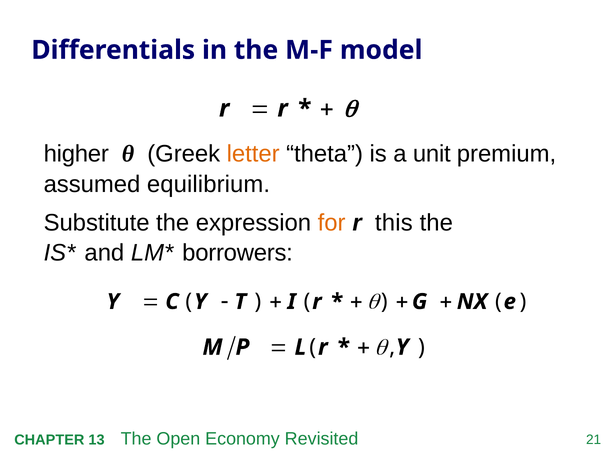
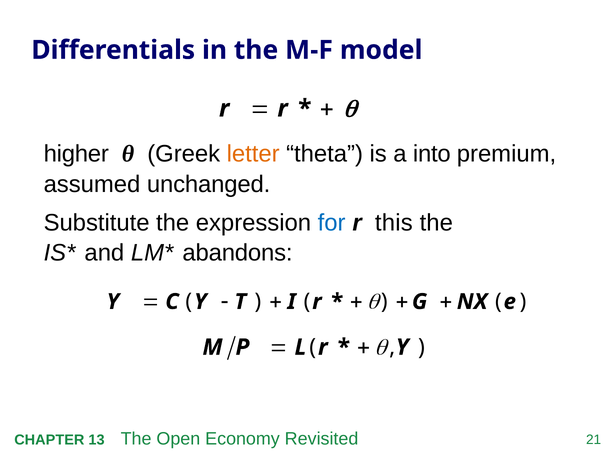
unit: unit -> into (432, 154)
equilibrium: equilibrium -> unchanged (209, 184)
for colour: orange -> blue (332, 222)
borrowers: borrowers -> abandons (238, 253)
